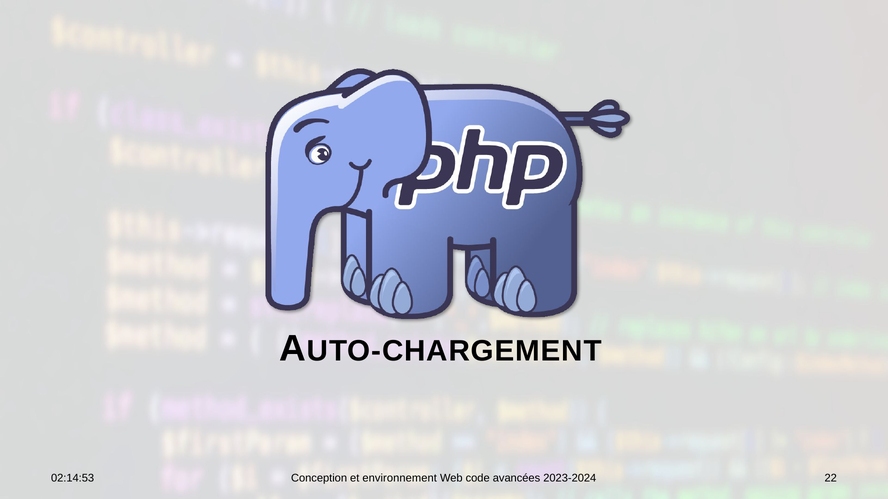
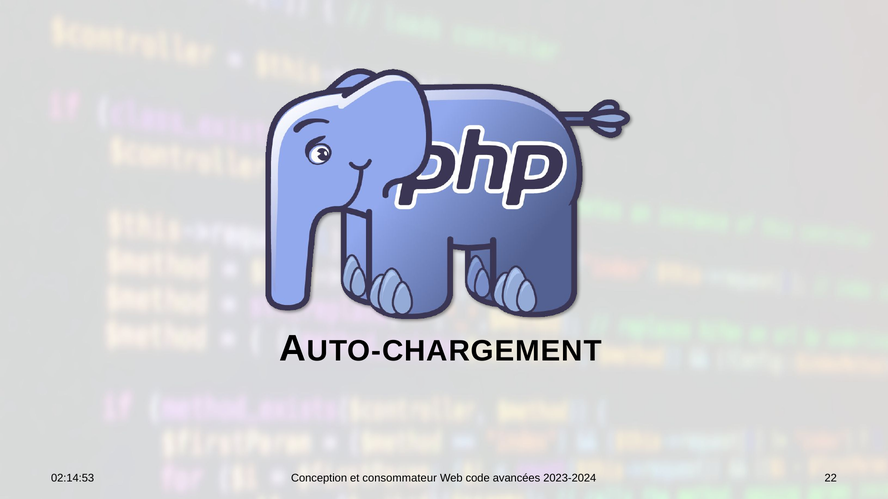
environnement: environnement -> consommateur (400, 479)
